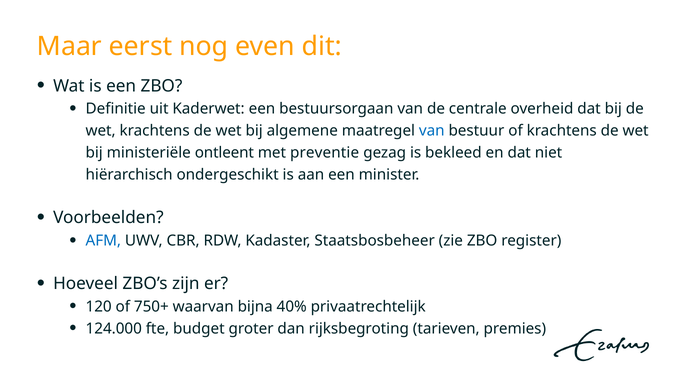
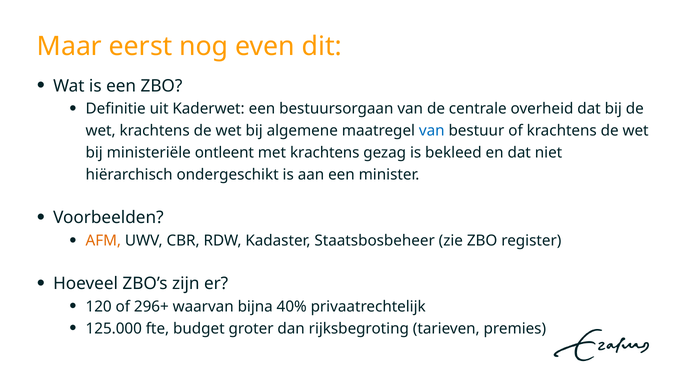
met preventie: preventie -> krachtens (325, 153)
AFM colour: blue -> orange (103, 240)
750+: 750+ -> 296+ (151, 306)
124.000: 124.000 -> 125.000 (114, 328)
